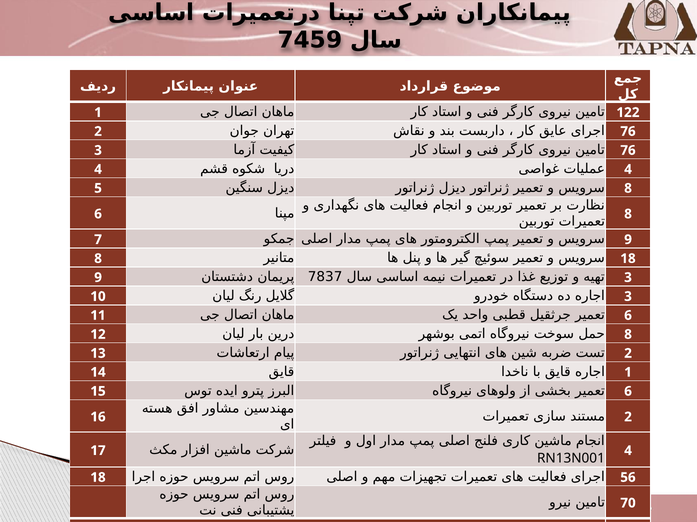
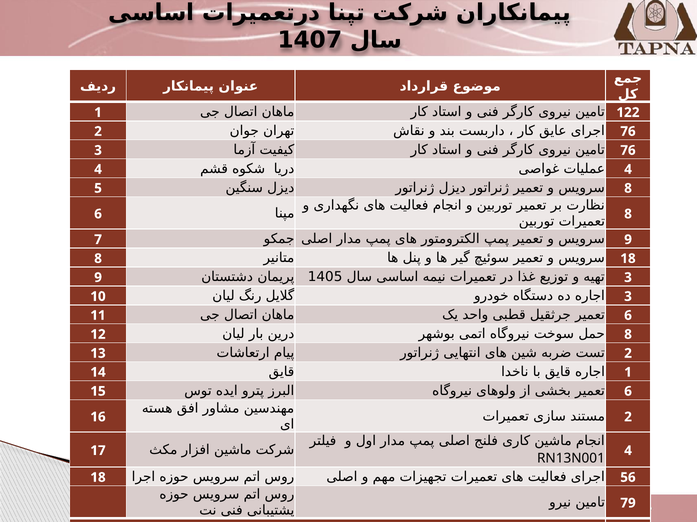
7459: 7459 -> 1407 (310, 40)
7837: 7837 -> 1405 (325, 277)
70: 70 -> 79 (628, 504)
